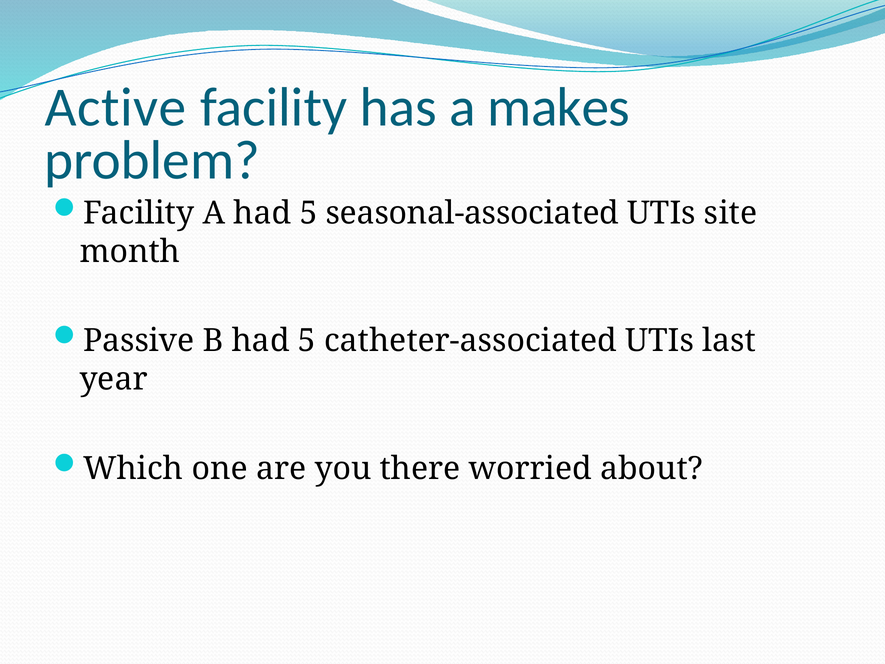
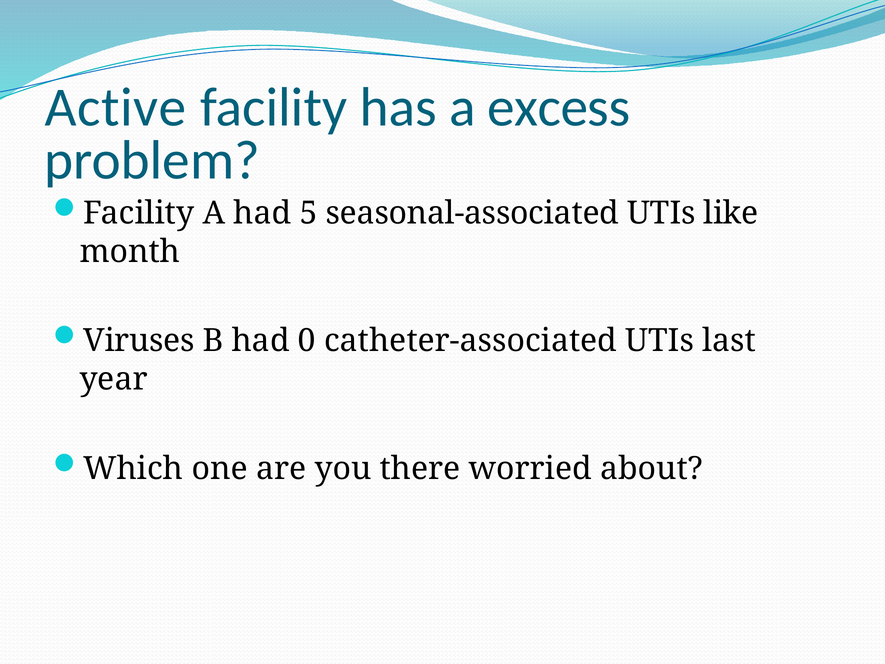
makes: makes -> excess (559, 107)
site: site -> like (731, 213)
Passive: Passive -> Viruses (139, 341)
B had 5: 5 -> 0 (307, 341)
